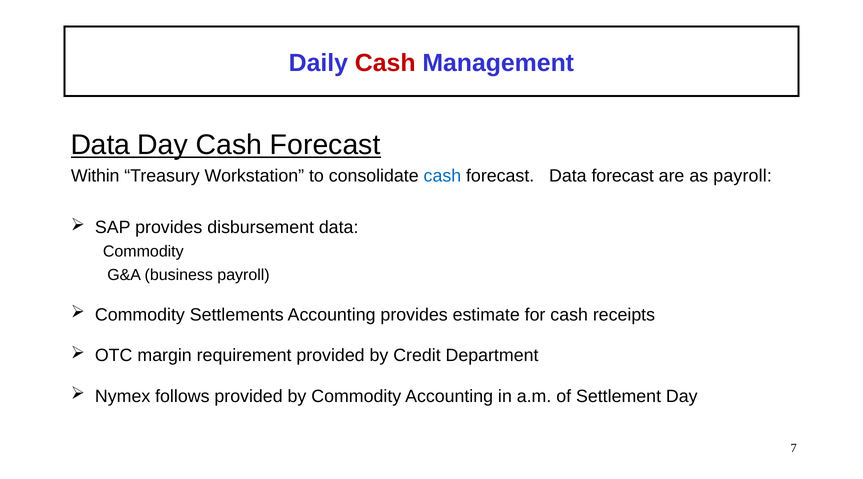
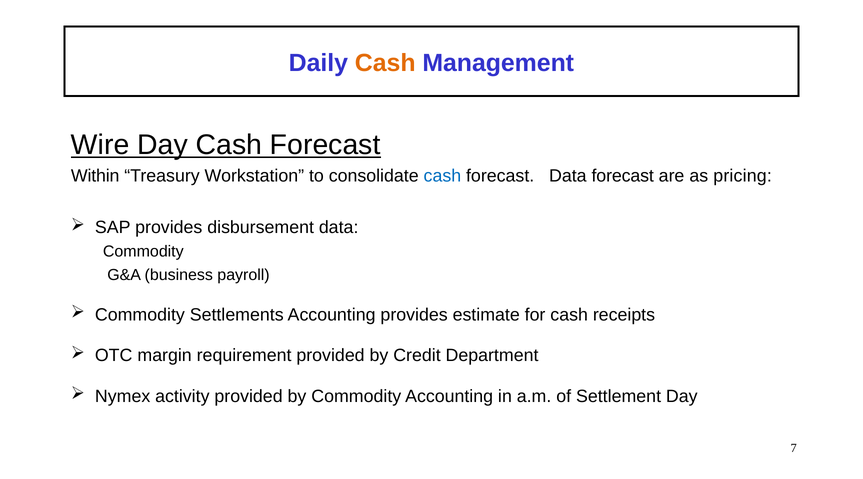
Cash colour: red -> orange (385, 63)
Data: Data -> Wire (100, 145)
as payroll: payroll -> pricing (743, 176)
follows: follows -> activity (182, 397)
